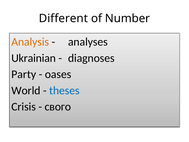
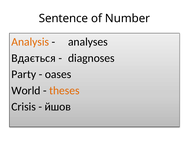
Different: Different -> Sentence (63, 18)
Ukrainian: Ukrainian -> Вдається (34, 58)
theses colour: blue -> orange (64, 90)
свого: свого -> йшов (58, 107)
